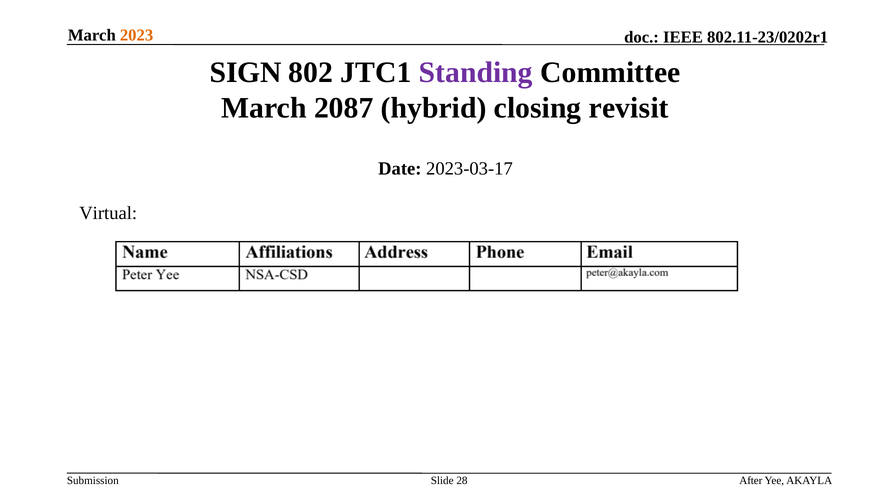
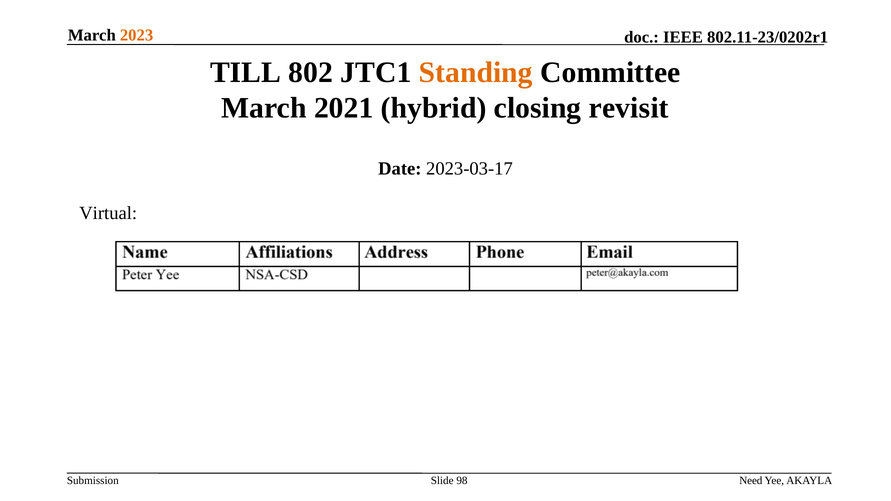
SIGN: SIGN -> TILL (246, 72)
Standing colour: purple -> orange (476, 72)
2087: 2087 -> 2021 (344, 108)
28: 28 -> 98 (462, 481)
After: After -> Need (751, 481)
